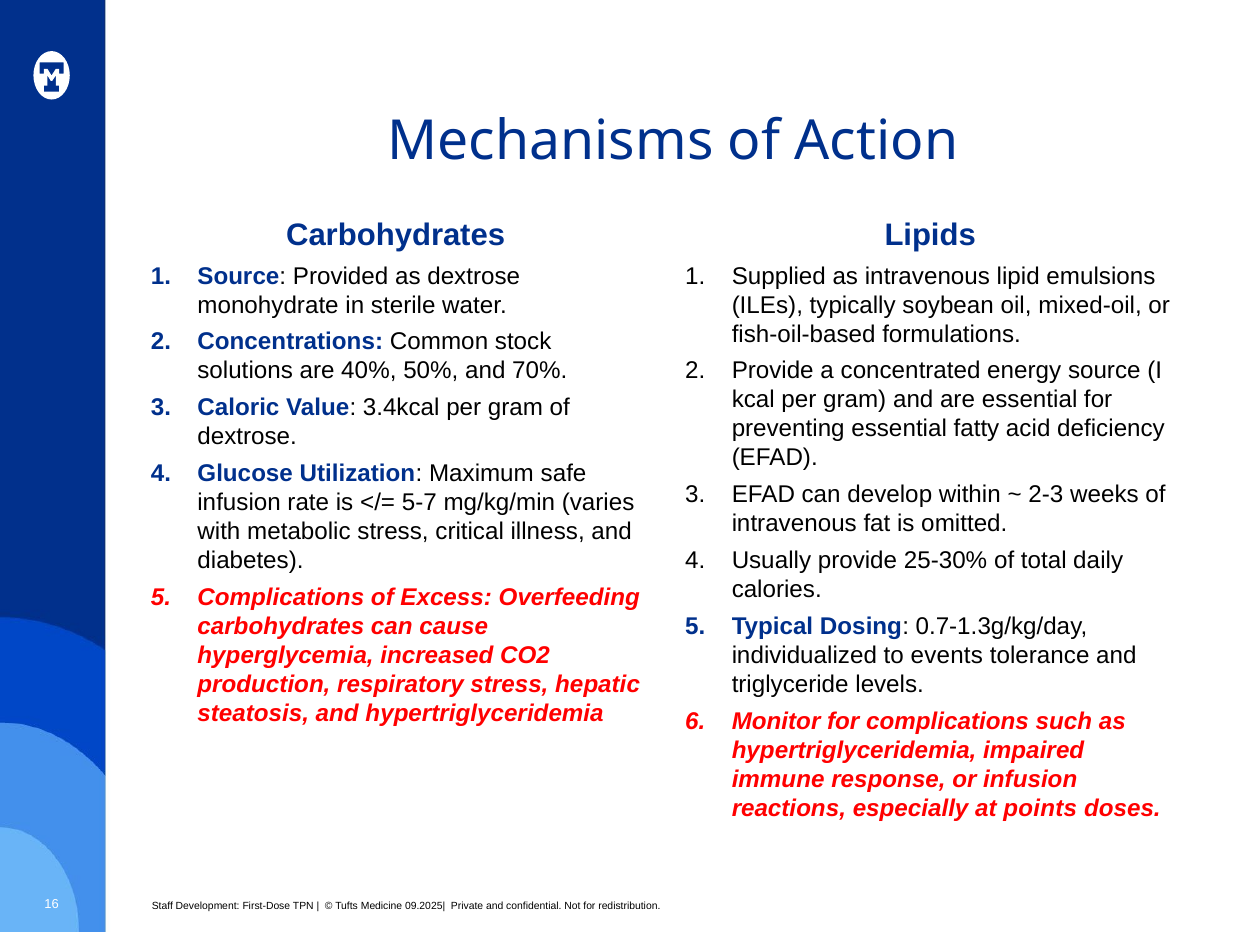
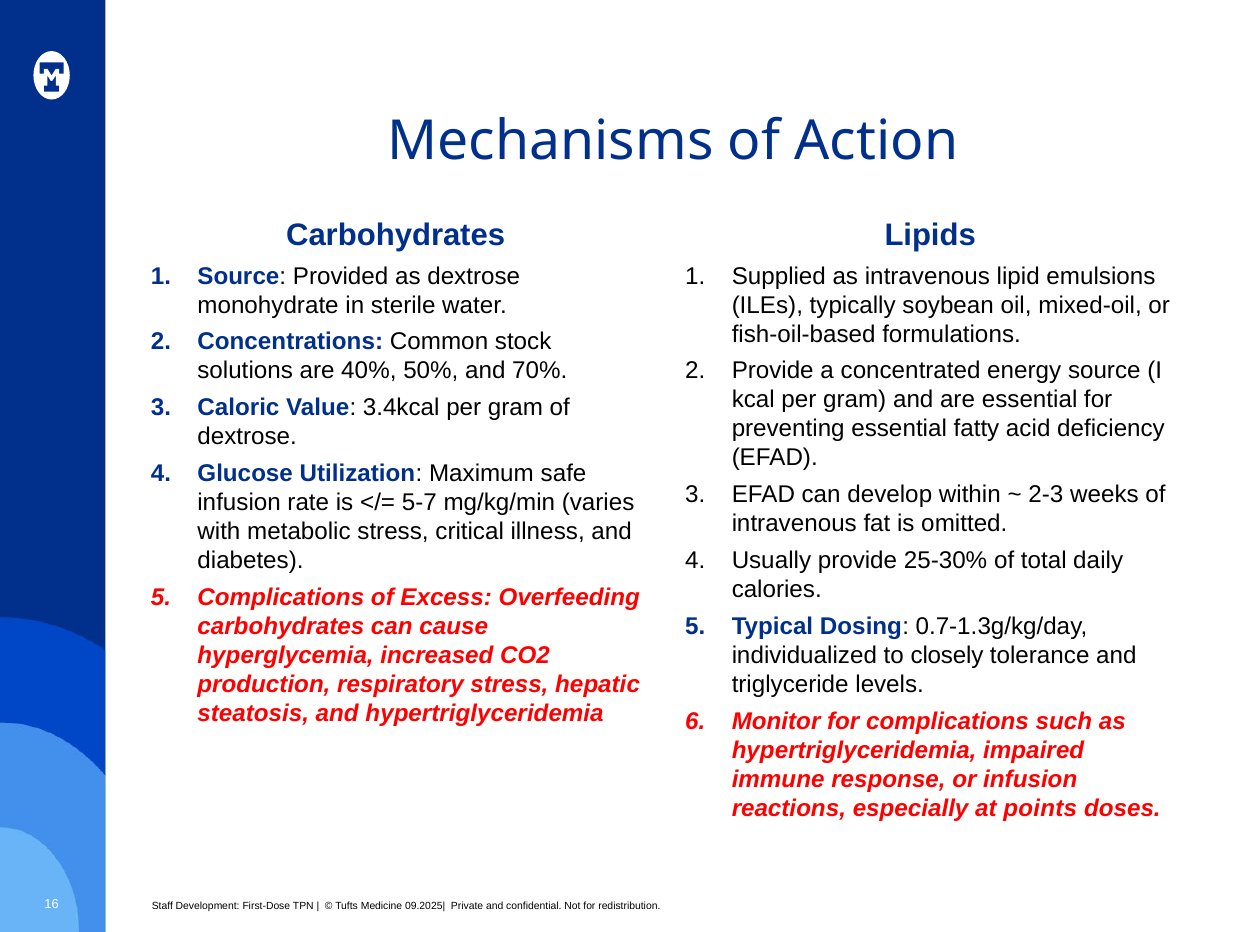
events: events -> closely (947, 656)
